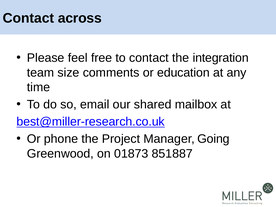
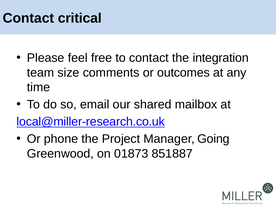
across: across -> critical (80, 18)
education: education -> outcomes (183, 73)
best@miller-research.co.uk: best@miller-research.co.uk -> local@miller-research.co.uk (91, 122)
